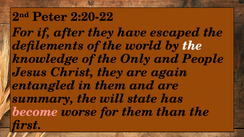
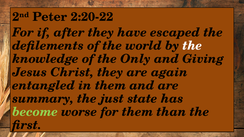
People: People -> Giving (203, 59)
will: will -> just (112, 99)
become colour: pink -> light green (35, 112)
